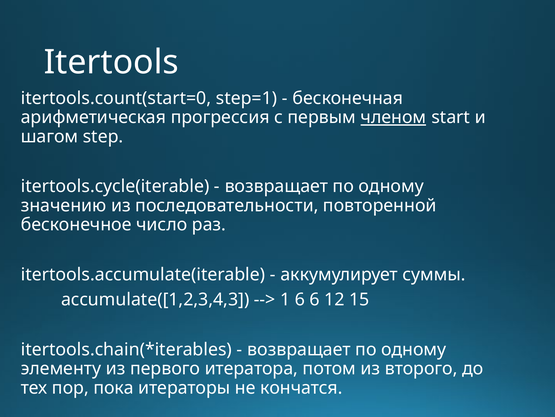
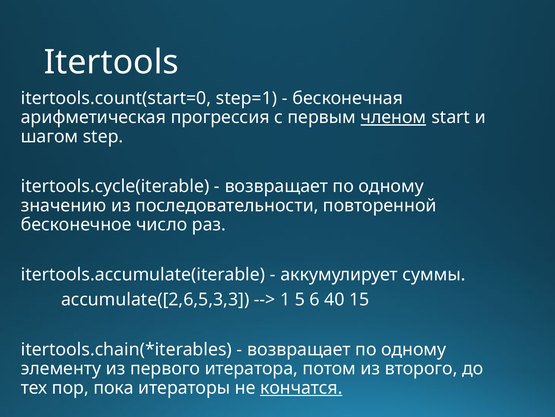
accumulate([1,2,3,4,3: accumulate([1,2,3,4,3 -> accumulate([2,6,5,3,3 (155, 299)
1 6: 6 -> 5 (300, 299)
12: 12 -> 40 (334, 299)
кончатся underline: none -> present (301, 387)
